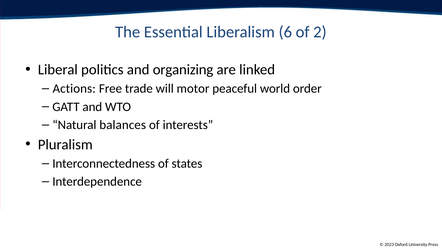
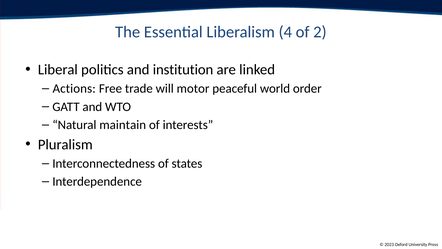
6: 6 -> 4 (285, 32)
organizing: organizing -> institution (183, 70)
balances: balances -> maintain (123, 125)
